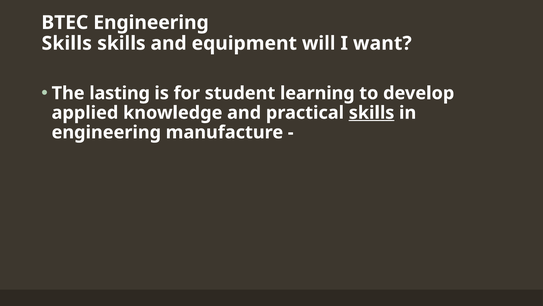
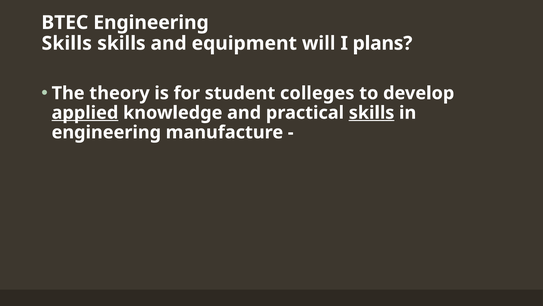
want: want -> plans (383, 43)
lasting: lasting -> theory (119, 93)
learning: learning -> colleges (317, 93)
applied underline: none -> present (85, 113)
